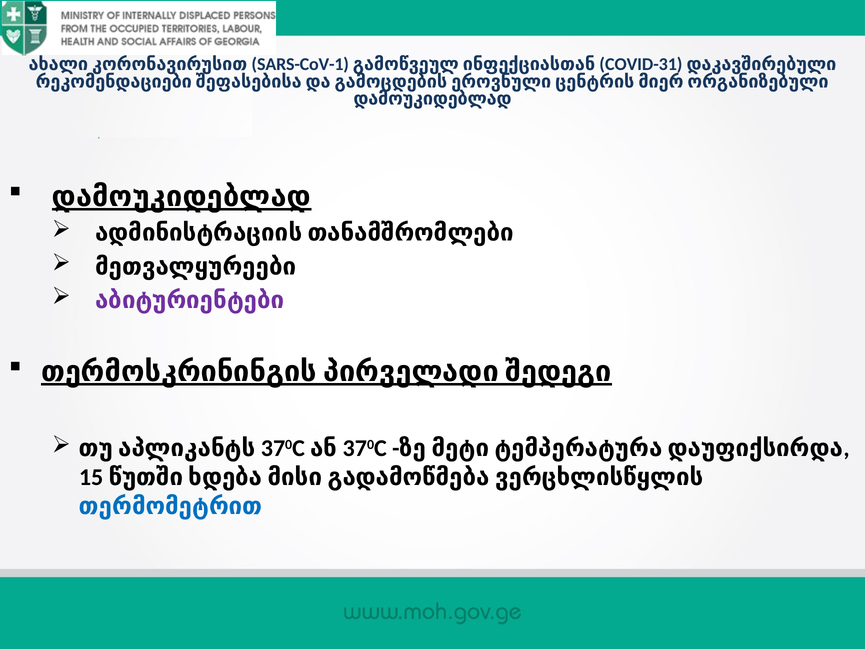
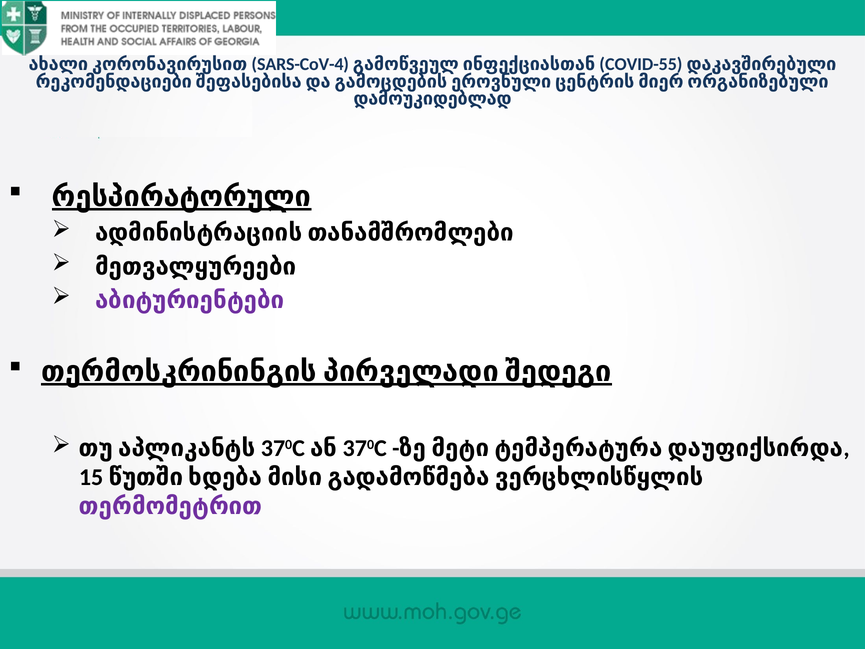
SARS-CoV-1: SARS-CoV-1 -> SARS-CoV-4 (303, 64)
COVID-31: COVID-31 -> COVID-55 (644, 64)
დამოუკიდებლად: დამოუკიდებლად -> რესპირატორული (182, 197)
თერმომეტრით colour: blue -> purple (171, 506)
